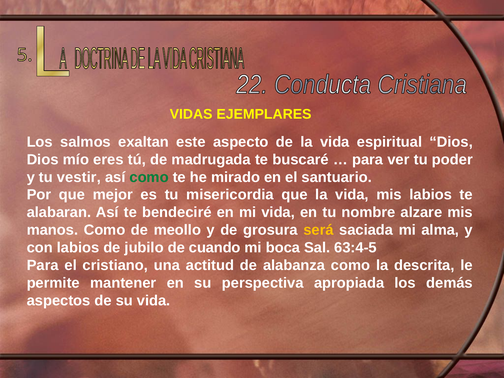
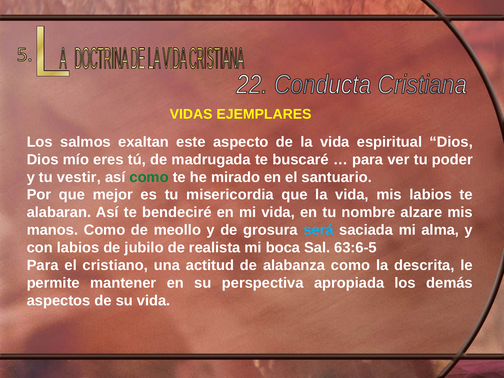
será colour: yellow -> light blue (318, 230)
cuando: cuando -> realista (215, 248)
63:4-5: 63:4-5 -> 63:6-5 (356, 248)
